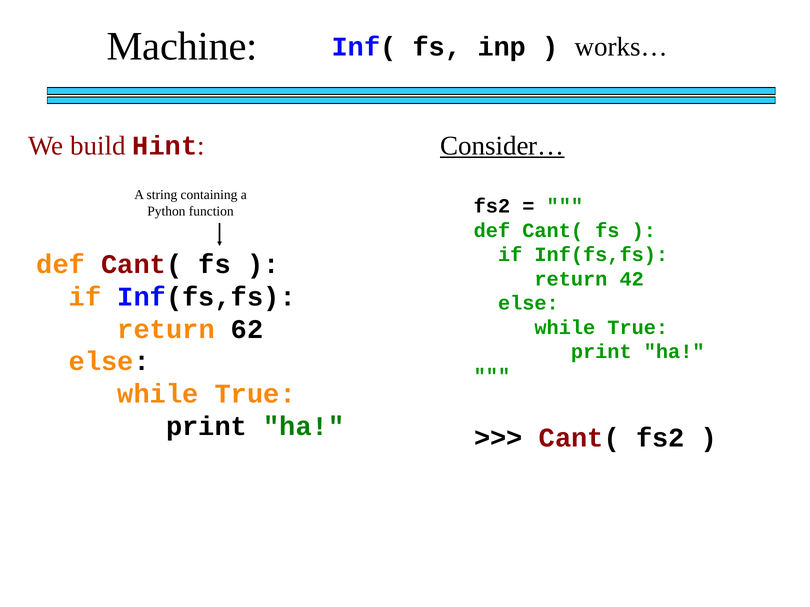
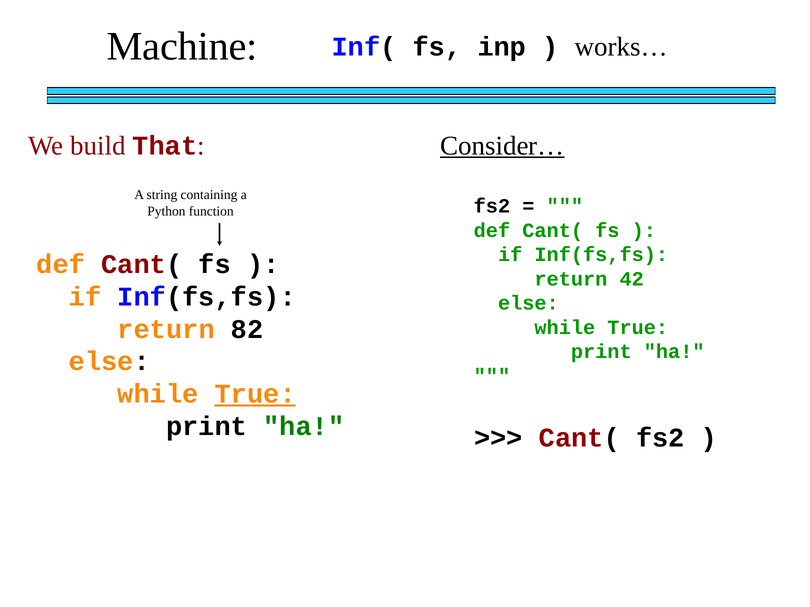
Hint: Hint -> That (165, 146)
62: 62 -> 82 (247, 329)
True underline: none -> present (255, 394)
